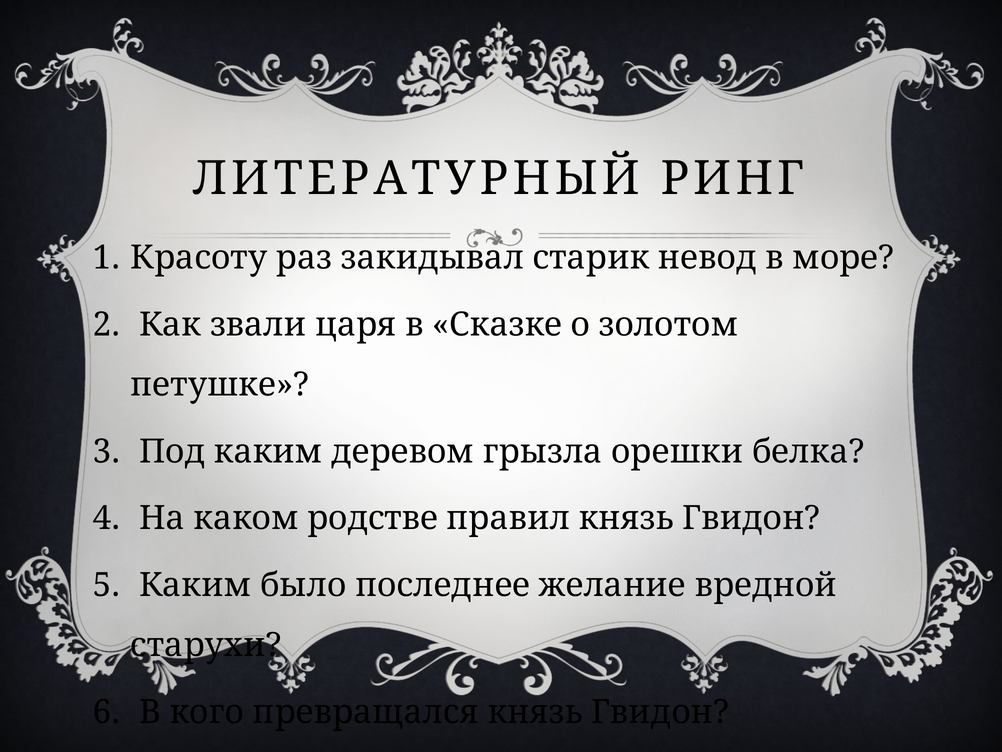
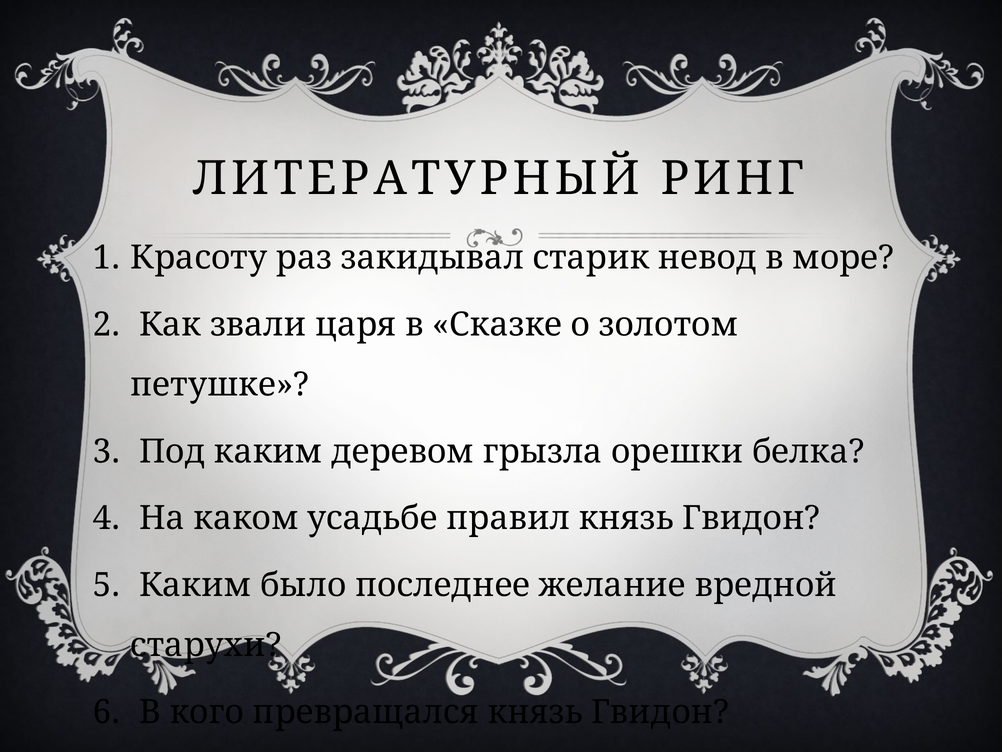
родстве: родстве -> усадьбе (373, 518)
